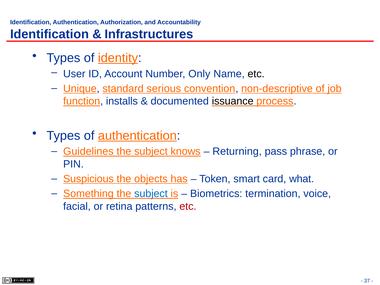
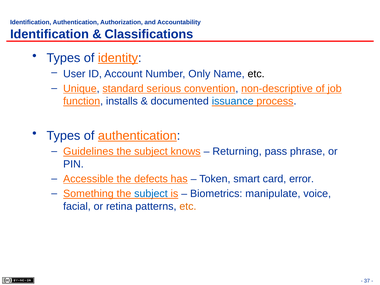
Infrastructures: Infrastructures -> Classifications (149, 34)
issuance colour: black -> blue (233, 101)
Suspicious: Suspicious -> Accessible (88, 179)
objects: objects -> defects (151, 179)
what: what -> error (302, 179)
termination: termination -> manipulate (273, 194)
etc colour: red -> orange (188, 206)
